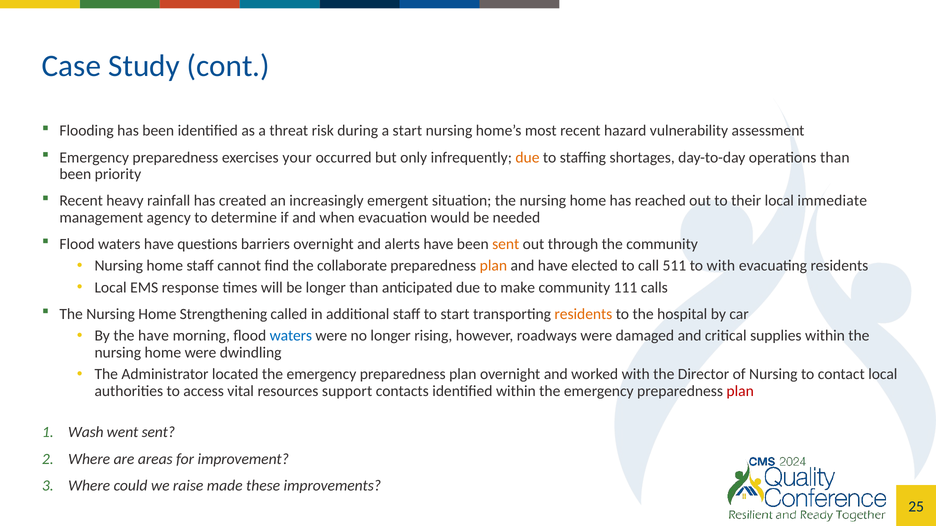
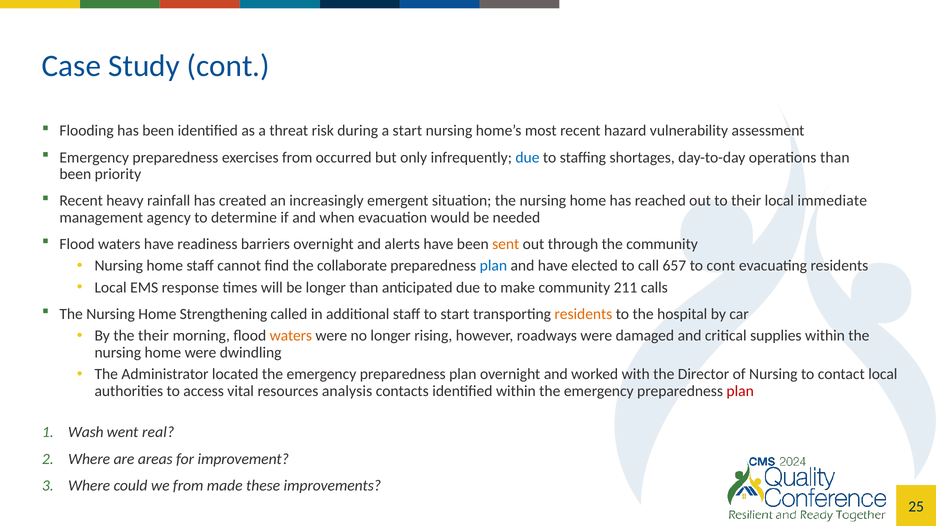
exercises your: your -> from (297, 158)
due colour: orange -> blue (527, 158)
questions: questions -> readiness (207, 244)
plan colour: orange -> blue (493, 266)
511: 511 -> 657 (674, 266)
to with: with -> cont (721, 266)
111: 111 -> 211 (625, 288)
the have: have -> their (153, 336)
waters colour: blue -> orange (291, 336)
support: support -> analysis (347, 391)
went sent: sent -> real (158, 433)
we raise: raise -> from (188, 486)
